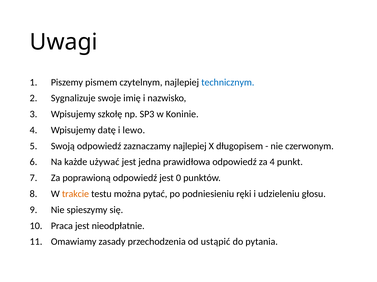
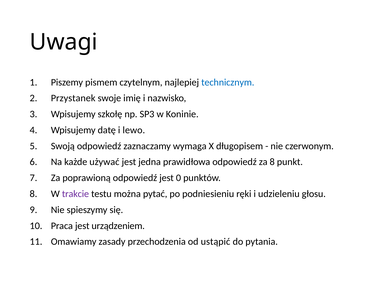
Sygnalizuje: Sygnalizuje -> Przystanek (73, 98)
zaznaczamy najlepiej: najlepiej -> wymaga (190, 146)
za 4: 4 -> 8 (272, 162)
trakcie colour: orange -> purple (75, 194)
nieodpłatnie: nieodpłatnie -> urządzeniem (118, 226)
